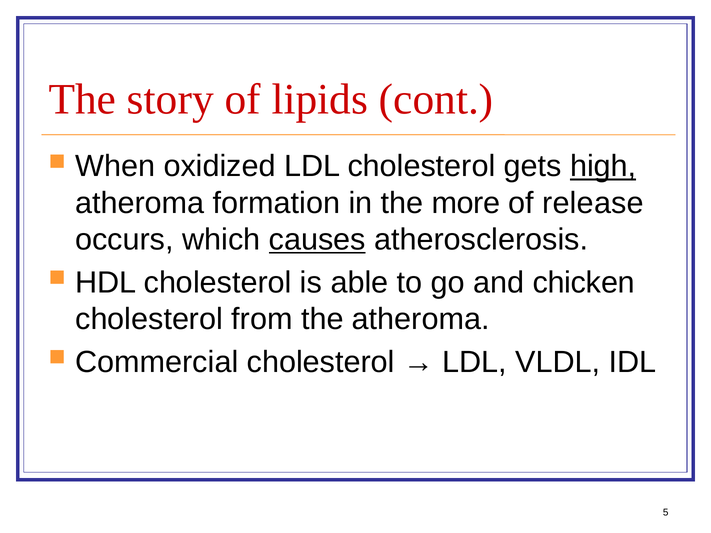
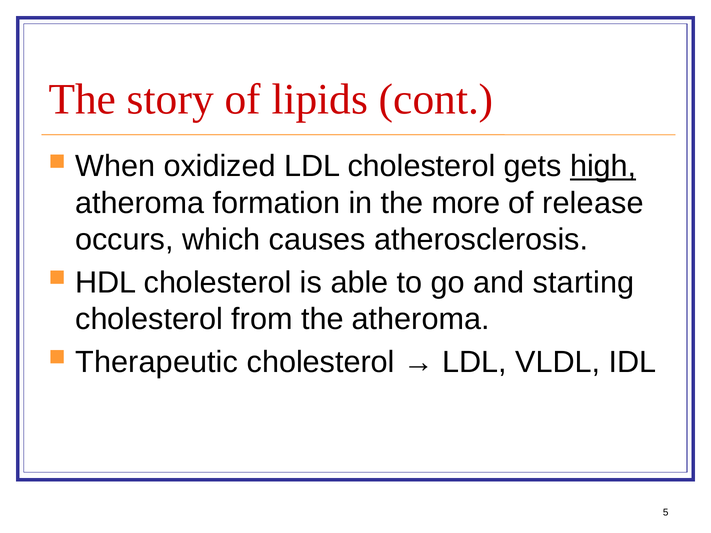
causes underline: present -> none (317, 240)
chicken: chicken -> starting (583, 283)
Commercial: Commercial -> Therapeutic (157, 362)
